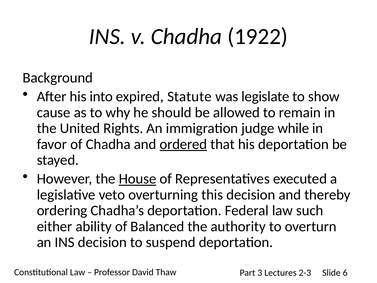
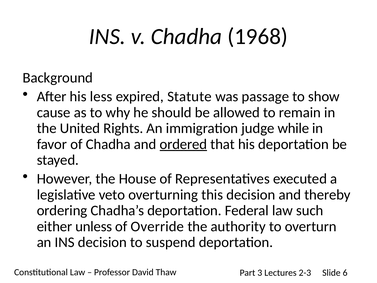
1922: 1922 -> 1968 (258, 36)
into: into -> less (101, 97)
legislate: legislate -> passage (265, 97)
House underline: present -> none (138, 179)
ability: ability -> unless (94, 226)
Balanced: Balanced -> Override (157, 226)
